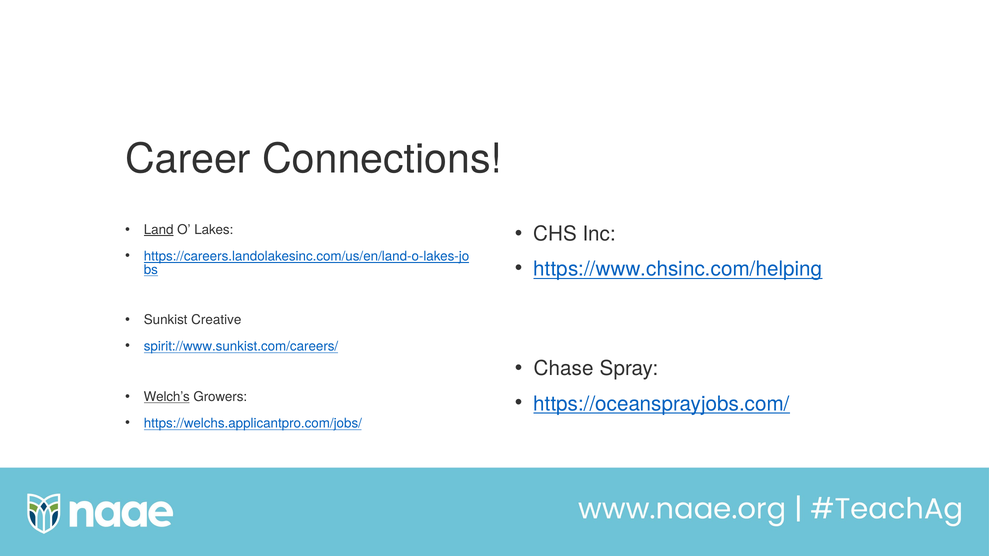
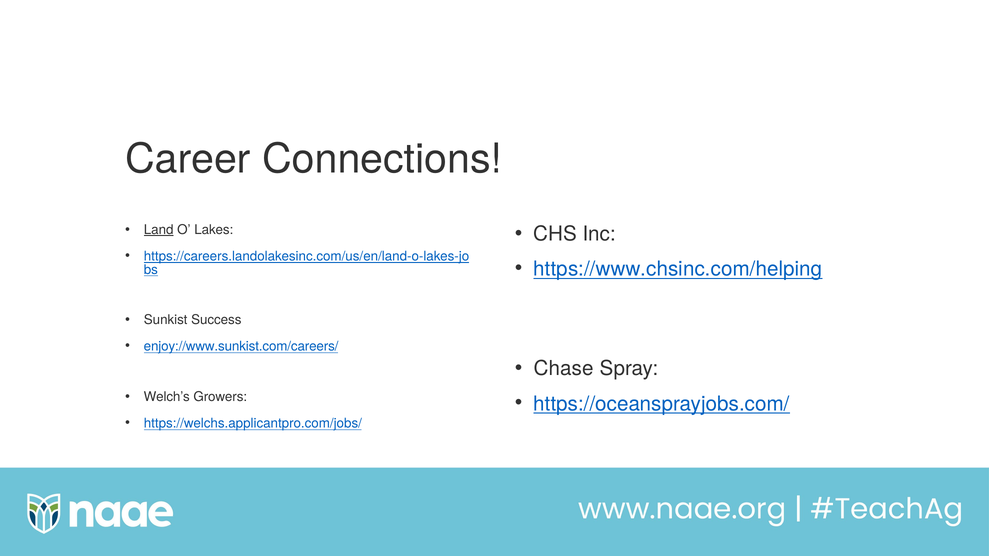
Creative: Creative -> Success (216, 320)
spirit://www.sunkist.com/careers/: spirit://www.sunkist.com/careers/ -> enjoy://www.sunkist.com/careers/ (241, 347)
Welch’s underline: present -> none (167, 397)
